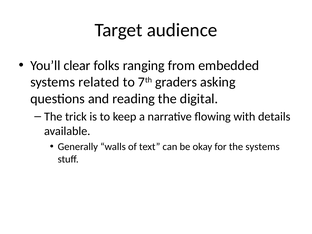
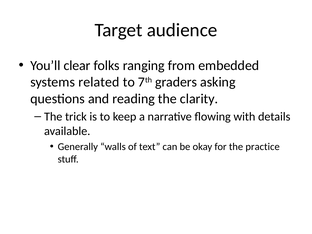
digital: digital -> clarity (199, 99)
the systems: systems -> practice (263, 147)
